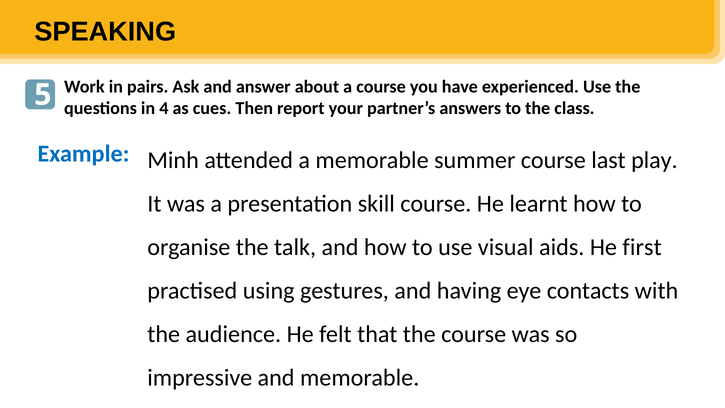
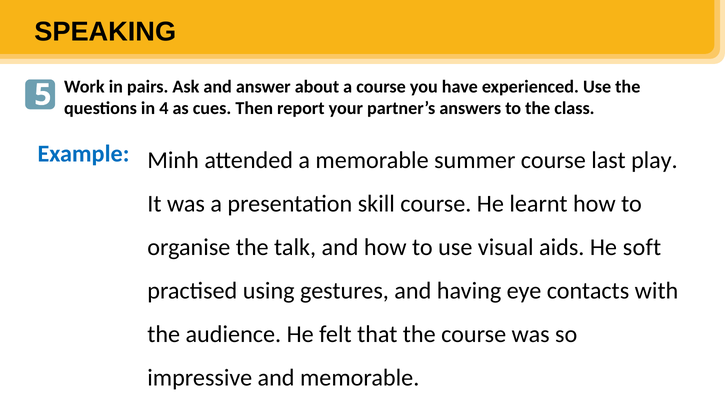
first: first -> soft (642, 247)
